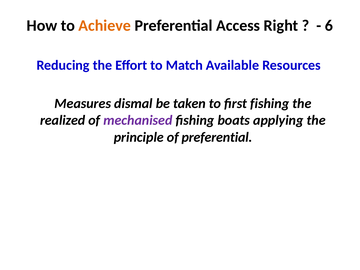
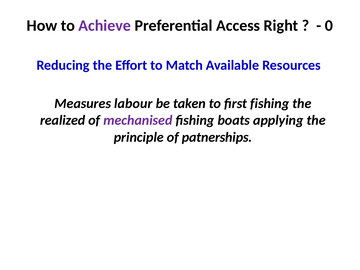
Achieve colour: orange -> purple (105, 25)
6: 6 -> 0 (329, 25)
dismal: dismal -> labour (133, 104)
of preferential: preferential -> patnerships (217, 137)
